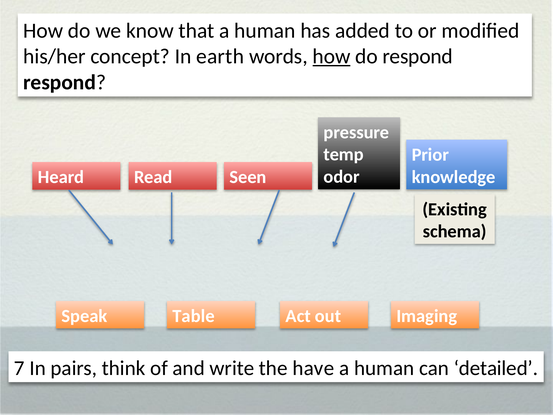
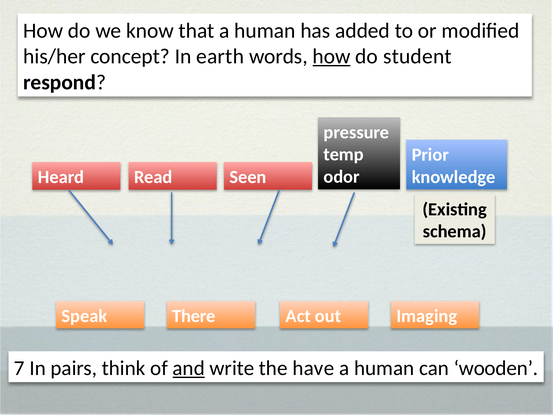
do respond: respond -> student (417, 56)
Table: Table -> There (194, 316)
and underline: none -> present (189, 368)
detailed: detailed -> wooden (496, 368)
